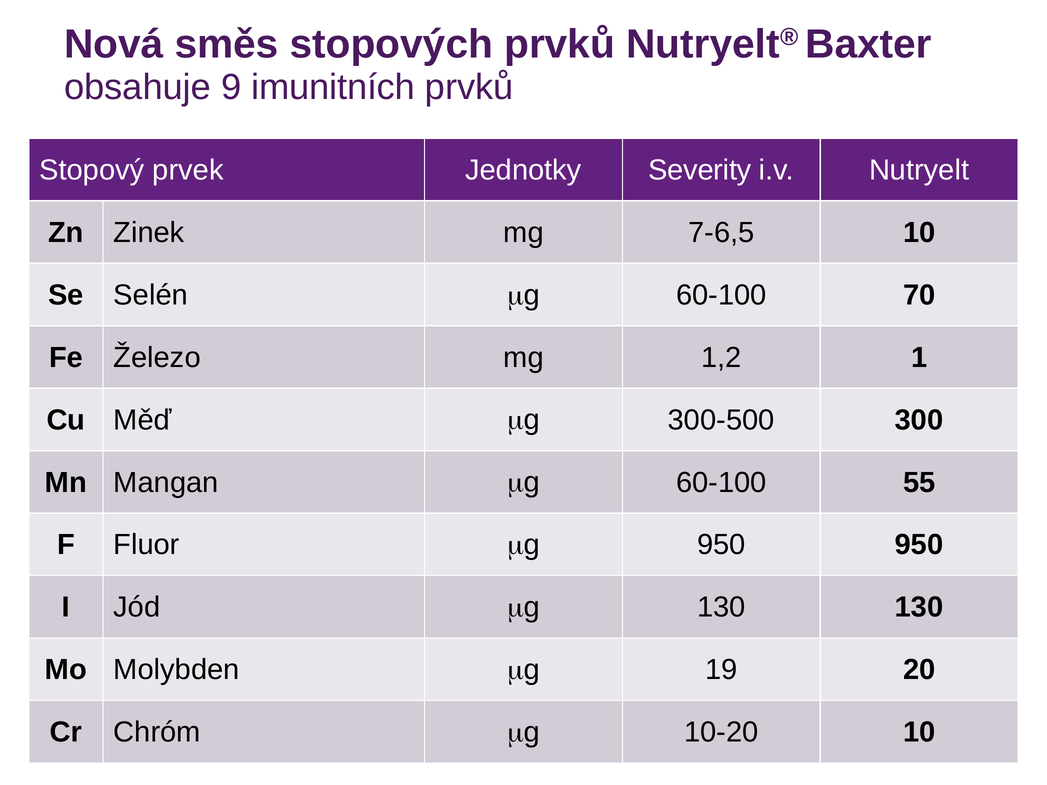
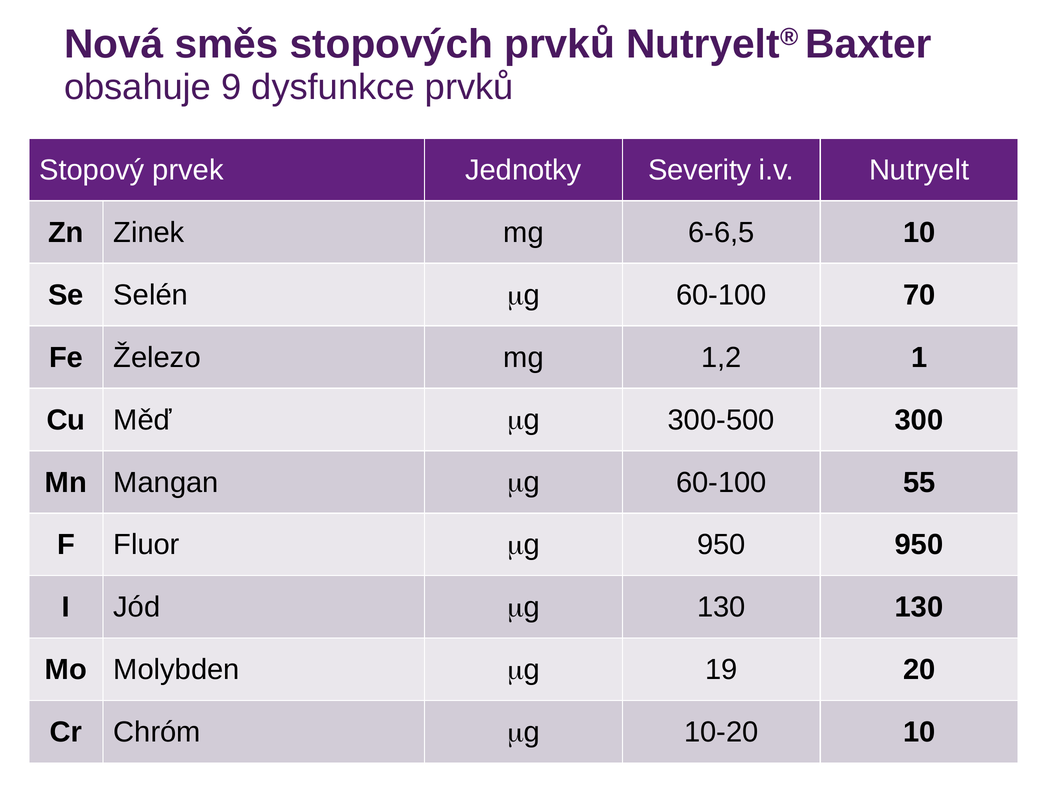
imunitních: imunitních -> dysfunkce (333, 87)
7-6,5: 7-6,5 -> 6-6,5 (721, 233)
